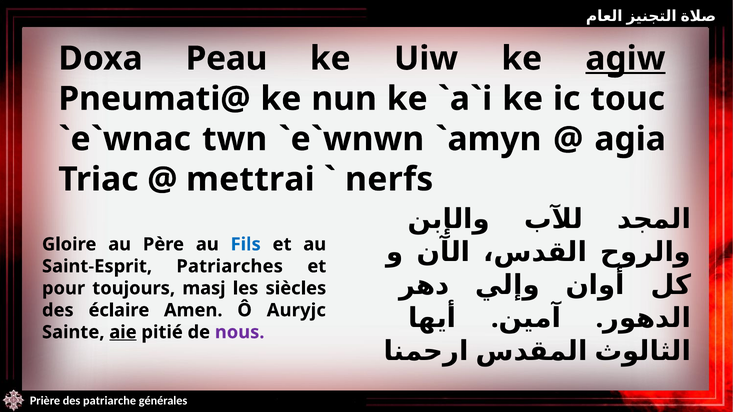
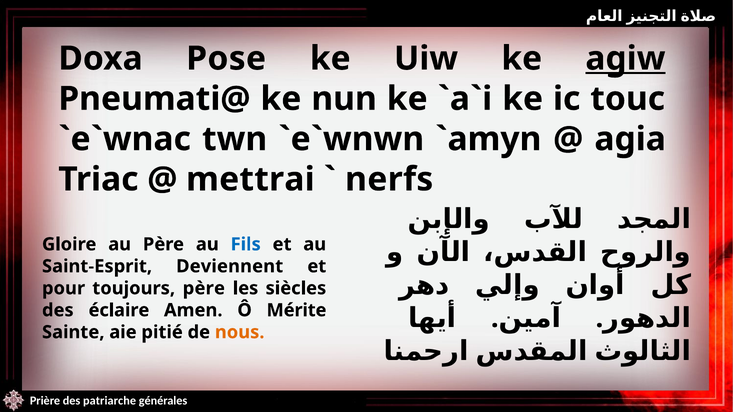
Peau: Peau -> Pose (226, 59)
Patriarches: Patriarches -> Deviennent (230, 266)
toujours masj: masj -> père (204, 288)
Auryjc: Auryjc -> Mérite (296, 310)
aie underline: present -> none (123, 332)
nous colour: purple -> orange (240, 332)
